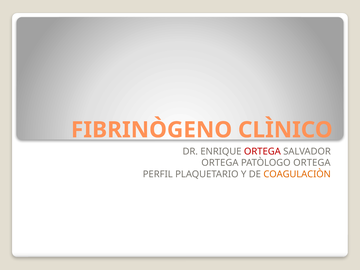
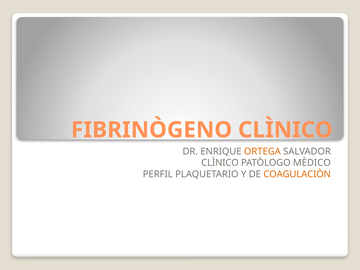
ORTEGA colour: red -> orange (262, 151)
ORTEGA: ORTEGA -> CLÌNICO (220, 163)
PATÒLOGO ORTEGA: ORTEGA -> MÈDICO (312, 163)
